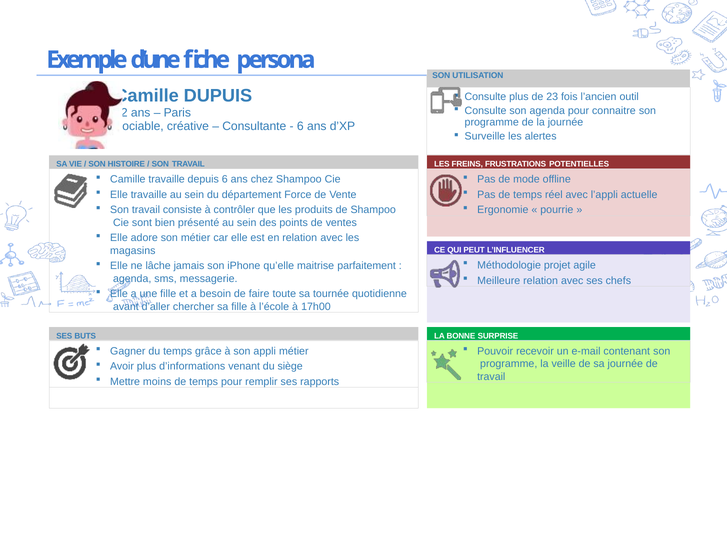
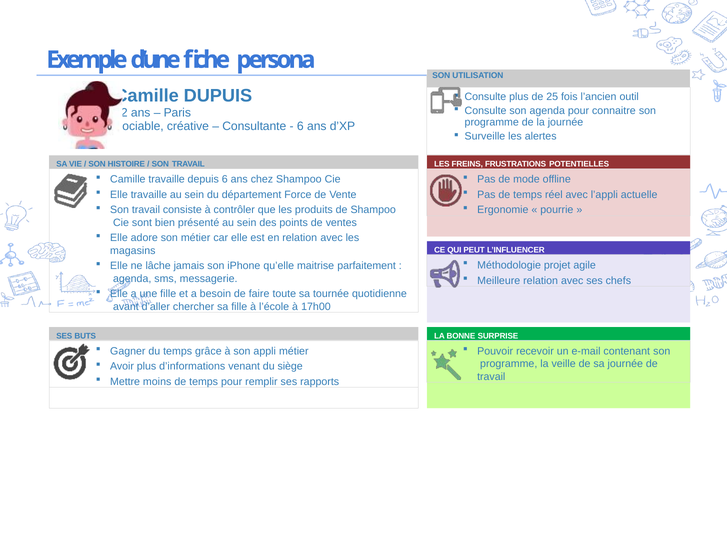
23: 23 -> 25 (552, 97)
